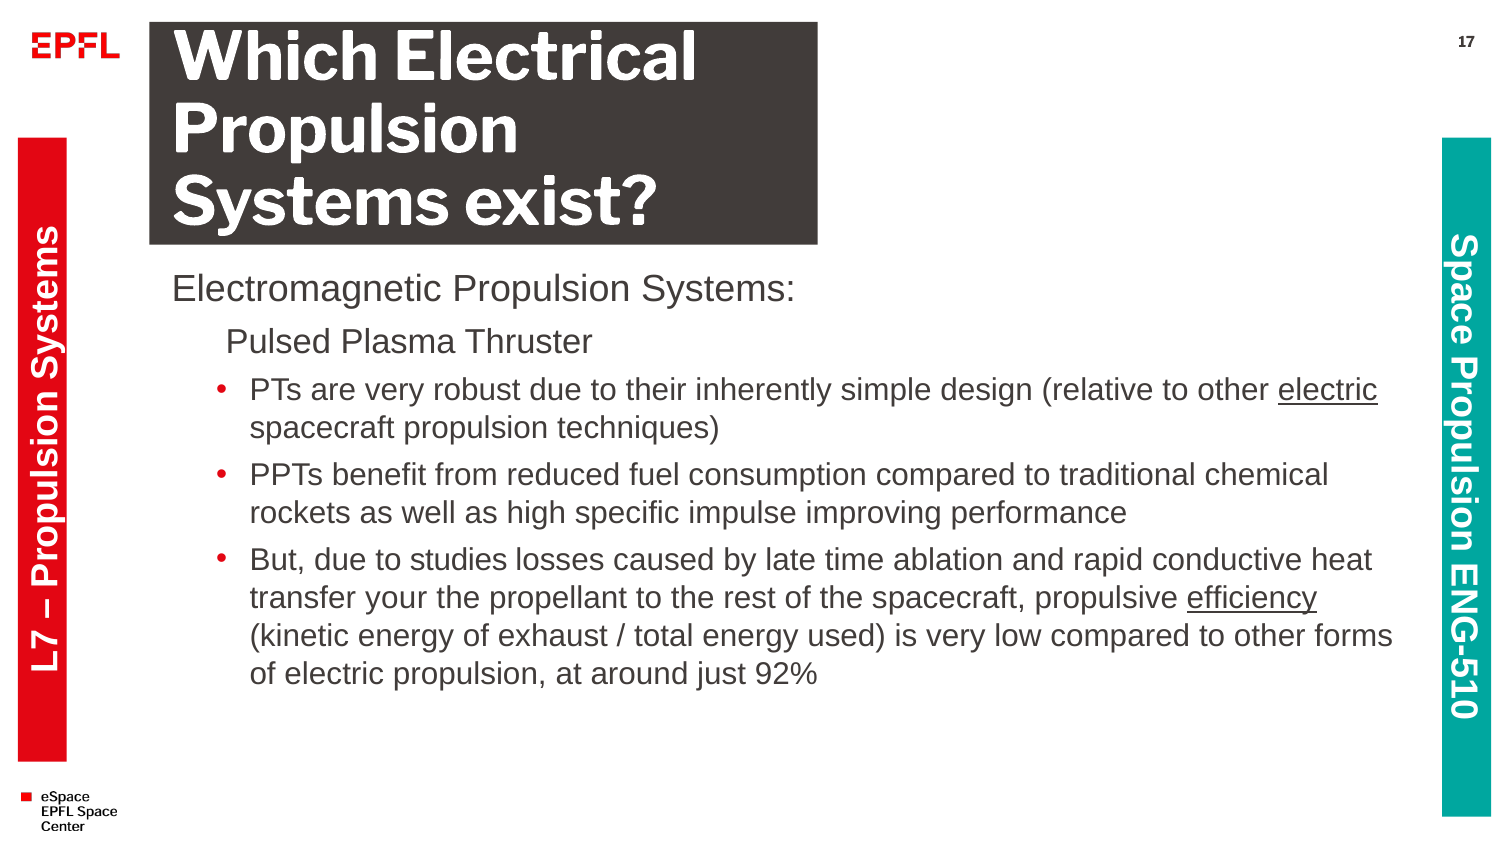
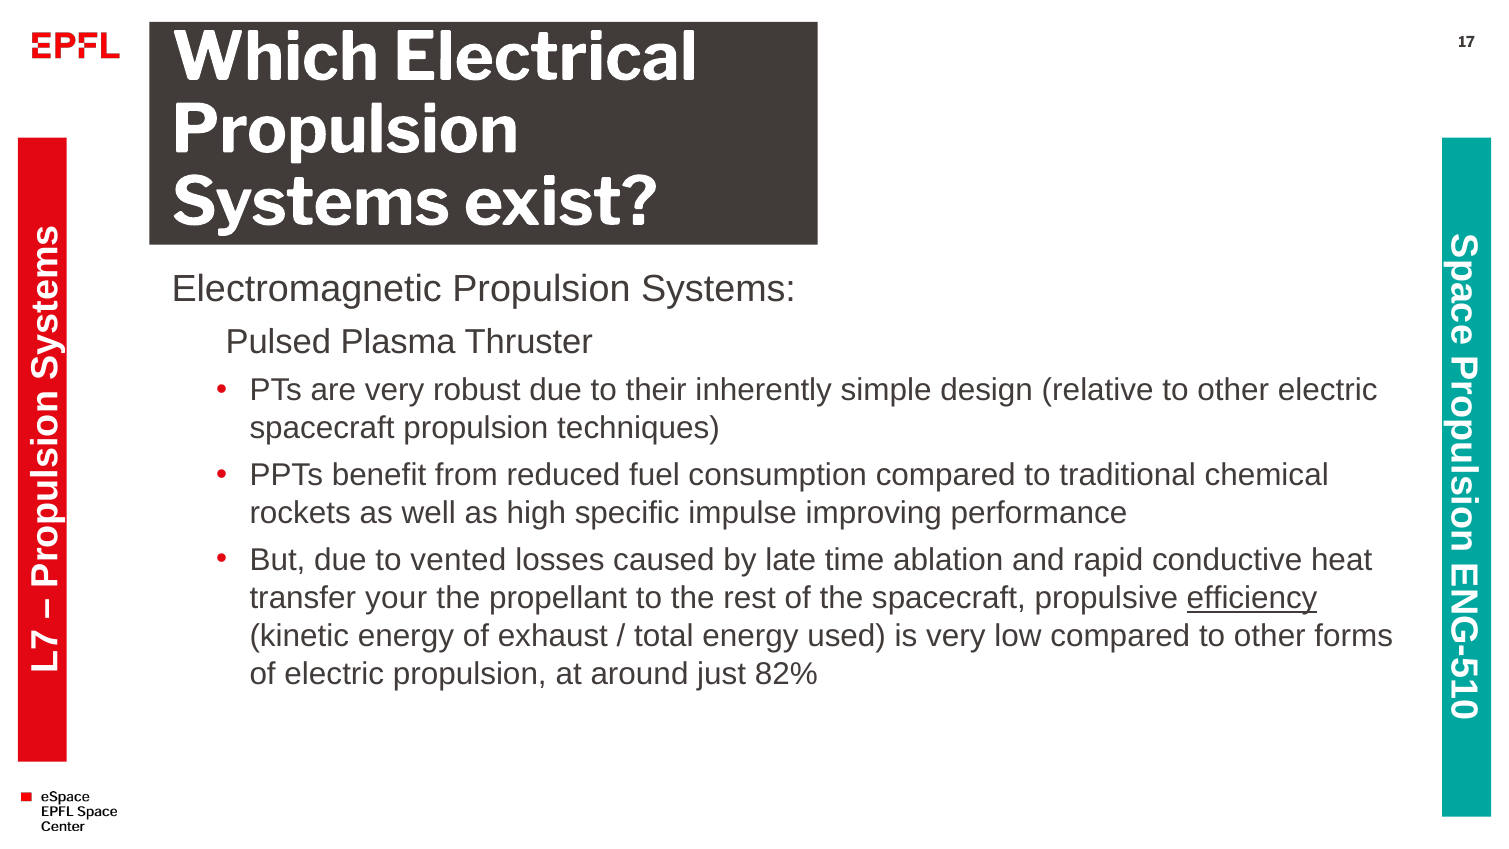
electric underline: present -> none (1328, 390)
studies: studies -> vented (458, 560)
92%: 92% -> 82% (786, 673)
